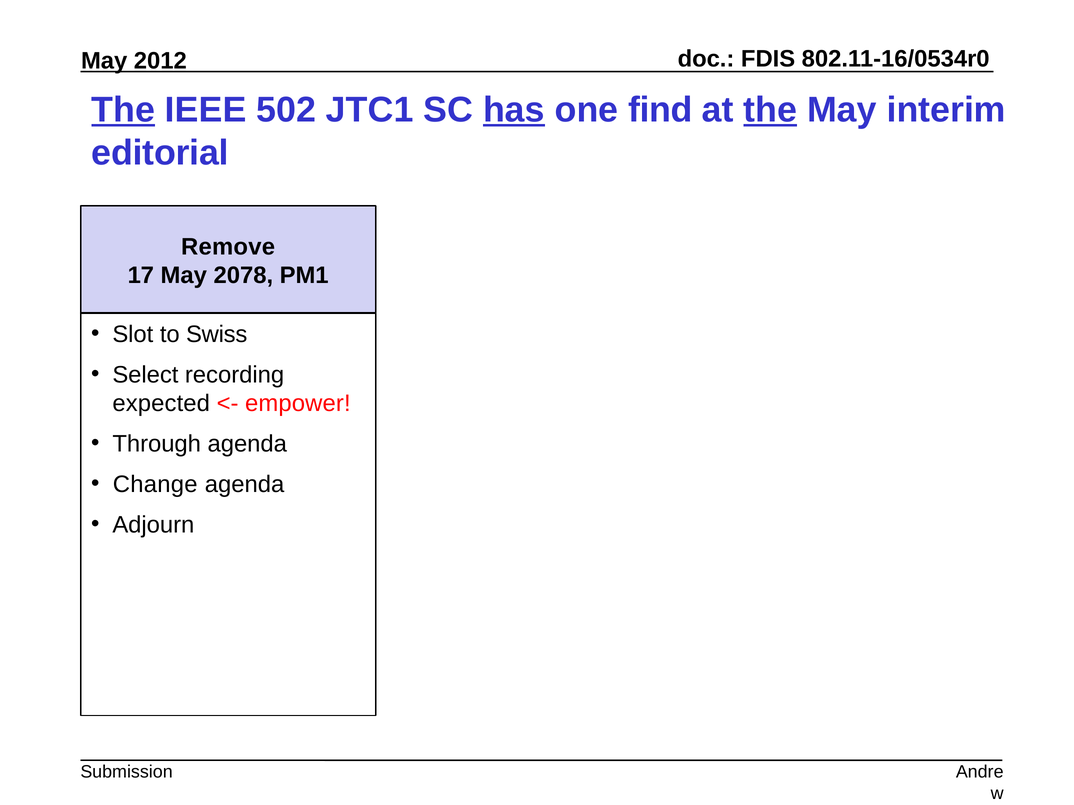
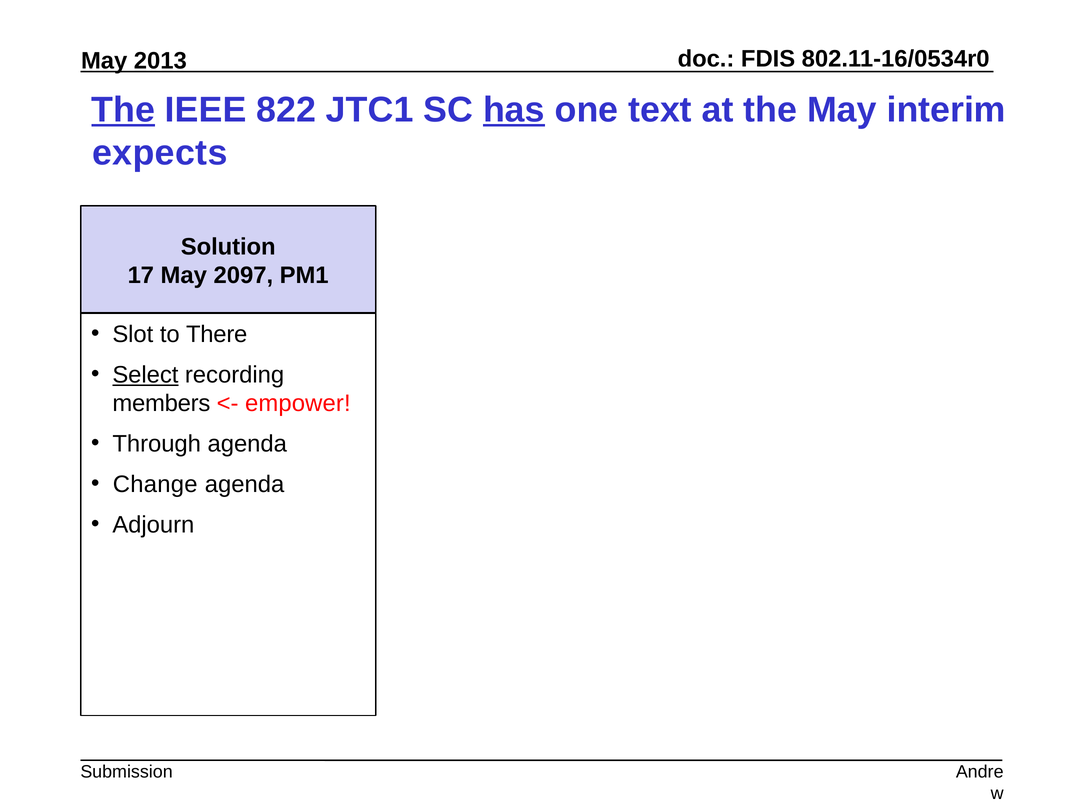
2012: 2012 -> 2013 (160, 61)
502: 502 -> 822 (286, 110)
find: find -> text (660, 110)
the underline: present -> none (770, 110)
editorial: editorial -> expects (160, 153)
Remove: Remove -> Solution (228, 247)
2078: 2078 -> 2097 (243, 275)
Swiss: Swiss -> There (217, 334)
Select underline: none -> present (145, 375)
expected: expected -> members (161, 404)
